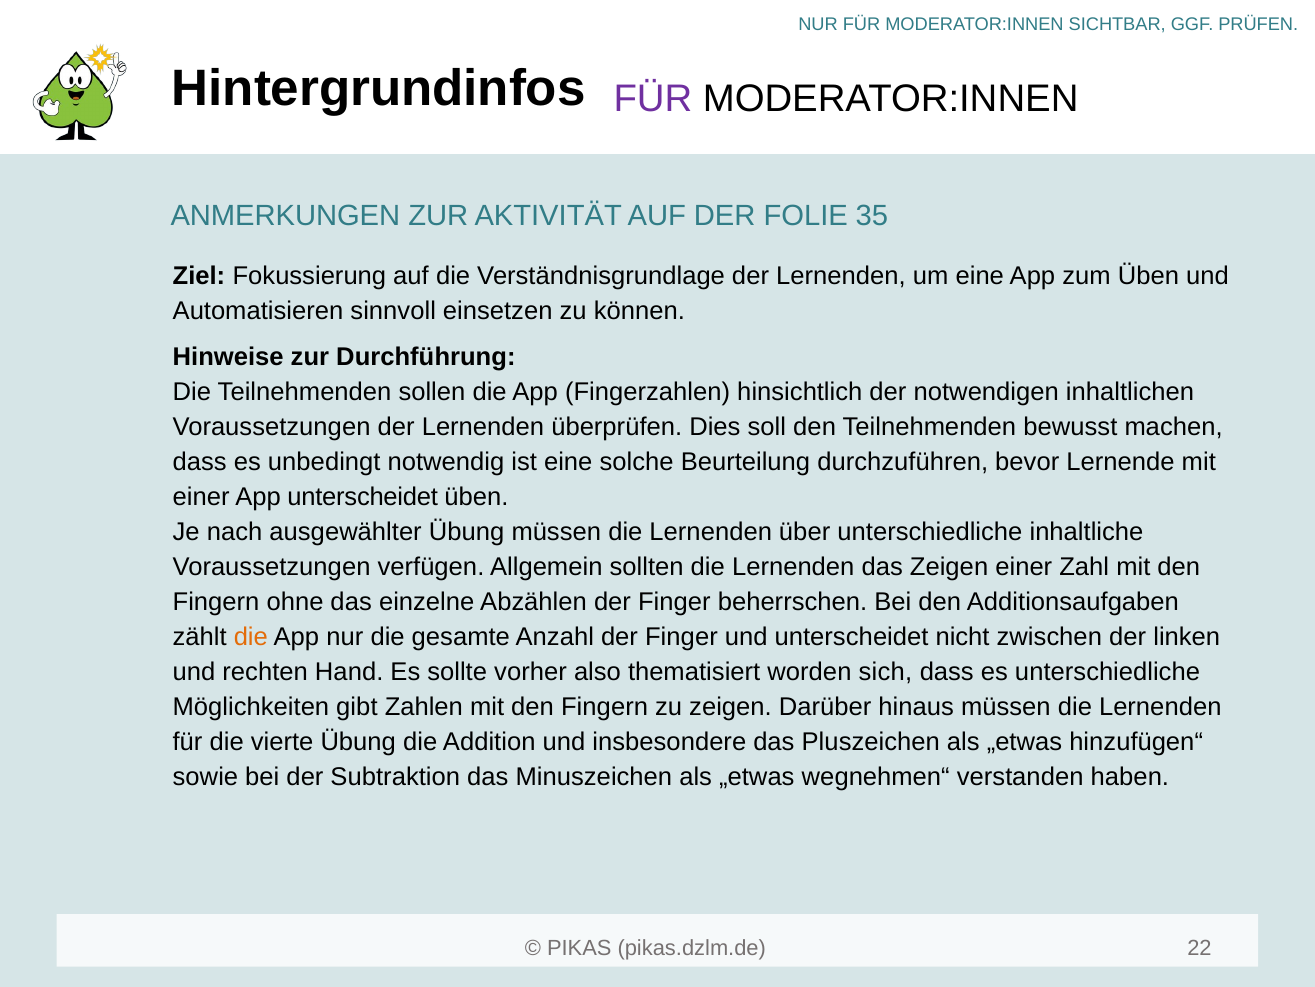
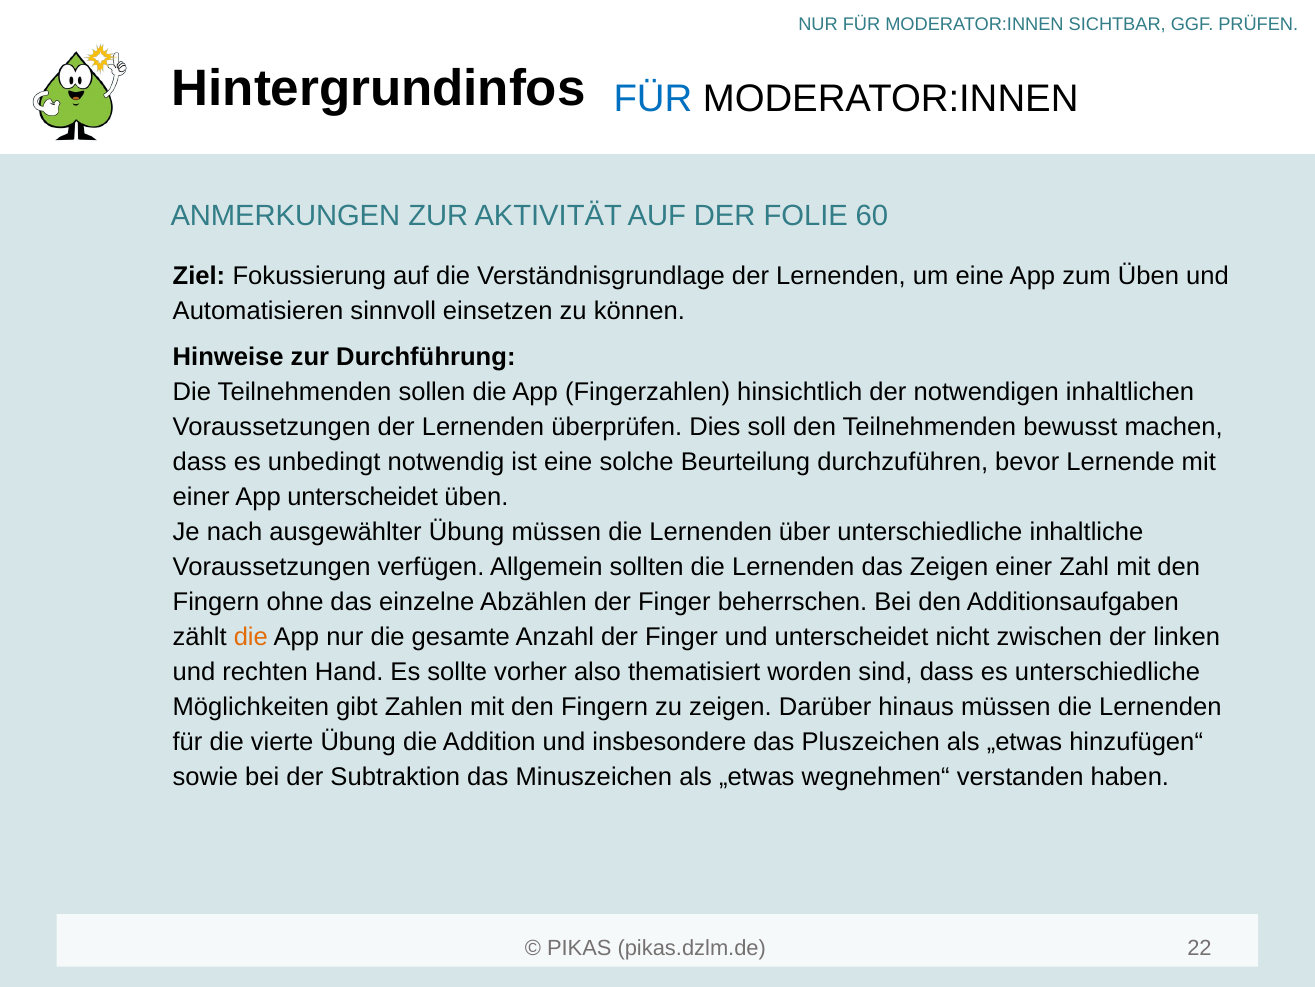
FÜR colour: purple -> blue (653, 99)
35: 35 -> 60 (872, 215)
sich: sich -> sind (886, 672)
